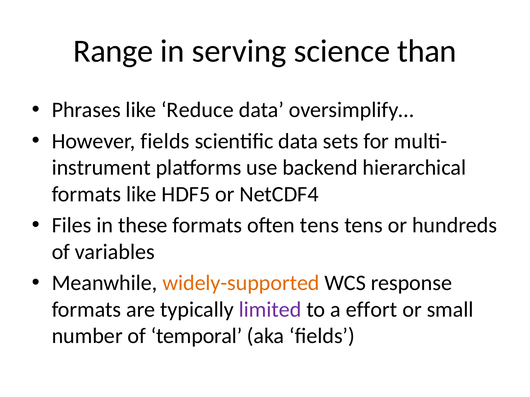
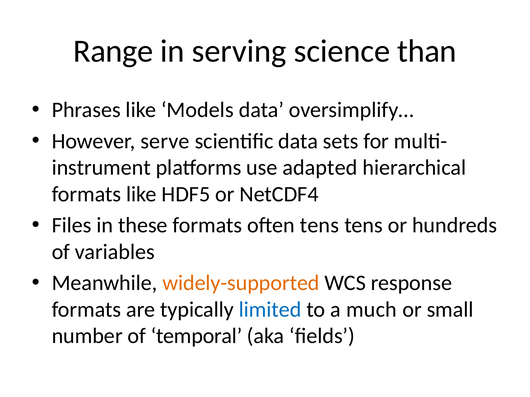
Reduce: Reduce -> Models (197, 110)
However fields: fields -> serve (165, 141)
backend: backend -> adapted (320, 168)
limited colour: purple -> blue (270, 310)
effort: effort -> much (371, 310)
